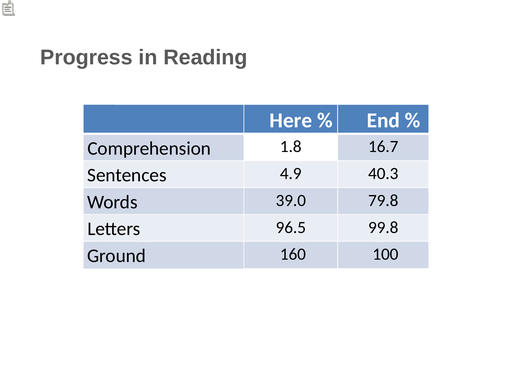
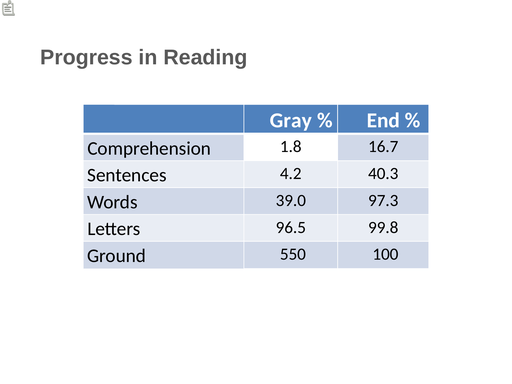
Here: Here -> Gray (291, 120)
4.9: 4.9 -> 4.2 (291, 174)
79.8: 79.8 -> 97.3 (383, 200)
160: 160 -> 550 (293, 254)
